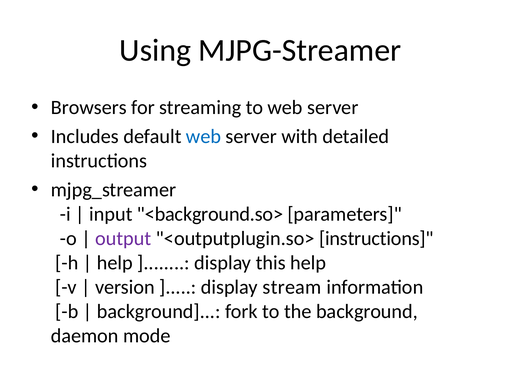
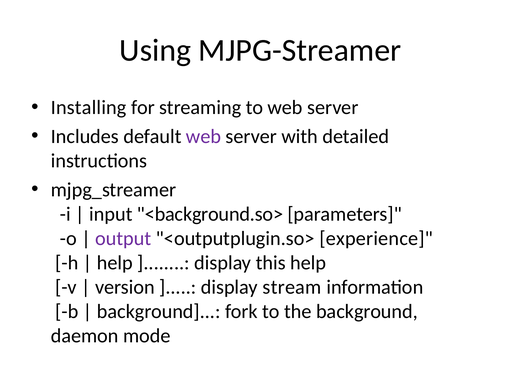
Browsers: Browsers -> Installing (89, 107)
web colour: blue -> purple (204, 136)
<outputplugin.so> instructions: instructions -> experience (376, 238)
